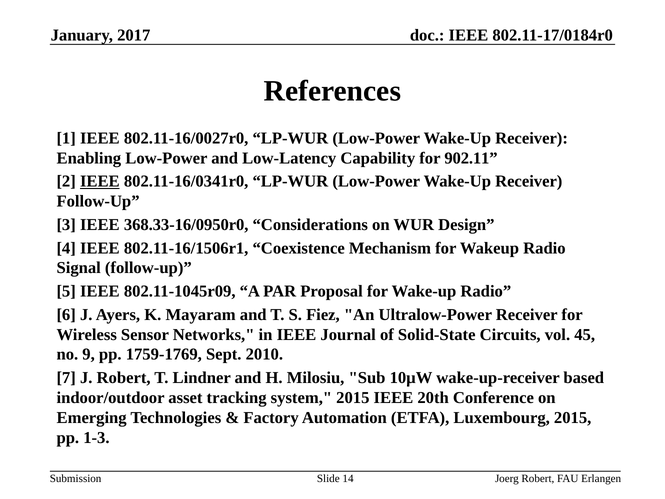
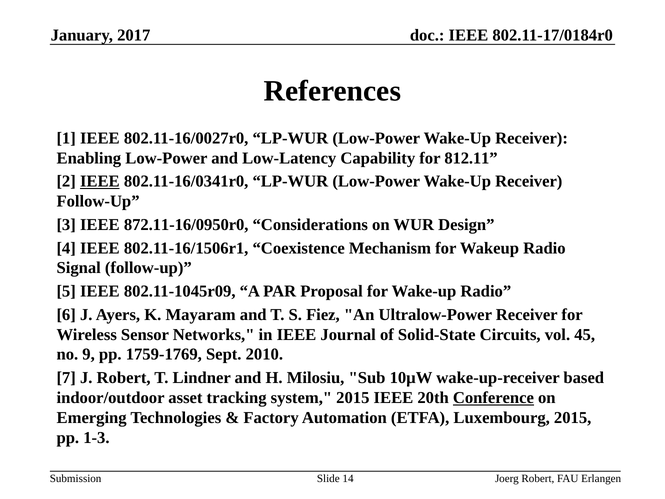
902.11: 902.11 -> 812.11 (471, 158)
368.33-16/0950r0: 368.33-16/0950r0 -> 872.11-16/0950r0 (186, 225)
Conference underline: none -> present (493, 398)
